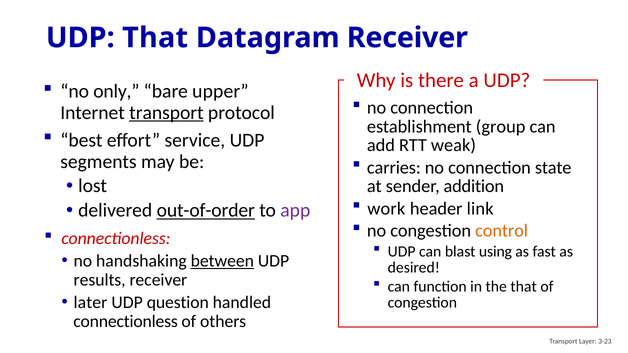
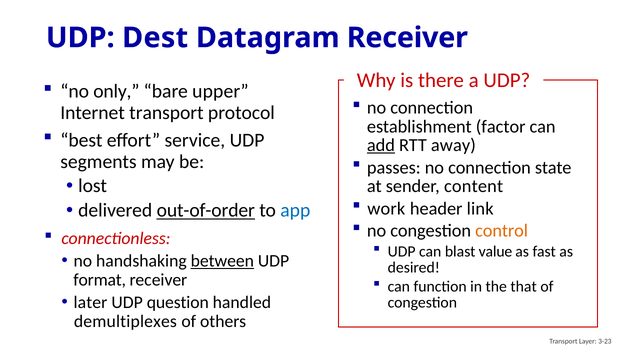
UDP That: That -> Dest (155, 38)
transport underline: present -> none (166, 113)
group: group -> factor (501, 127)
add underline: none -> present (381, 145)
weak: weak -> away (453, 145)
carries: carries -> passes (394, 168)
addition: addition -> content (474, 186)
app colour: purple -> blue (295, 211)
using: using -> value (495, 252)
results: results -> format (100, 280)
connectionless: connectionless -> demultiplexes (125, 322)
